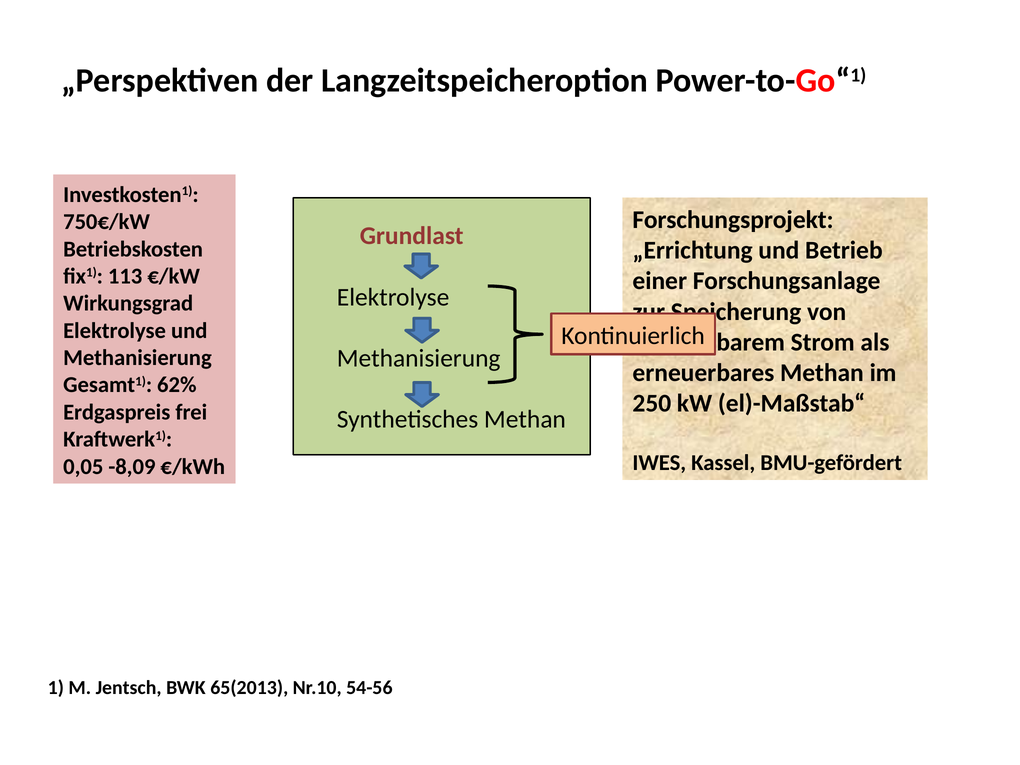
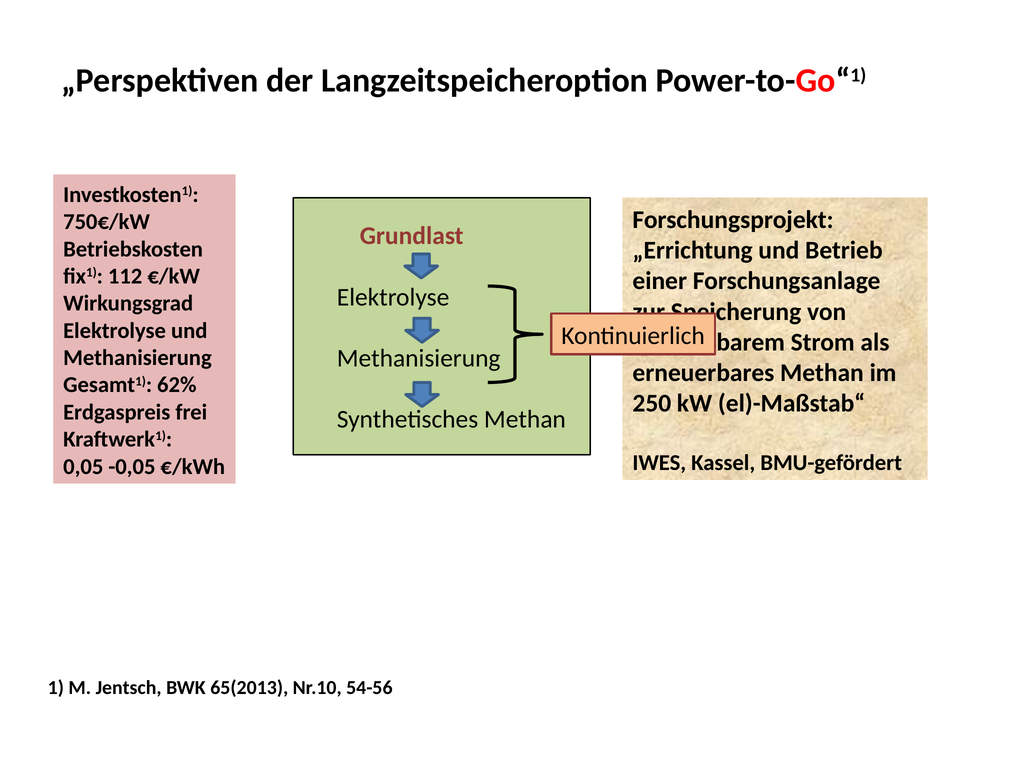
113: 113 -> 112 (125, 276)
-8,09: -8,09 -> -0,05 (132, 467)
